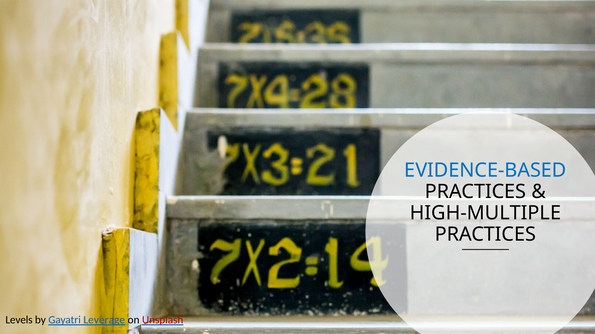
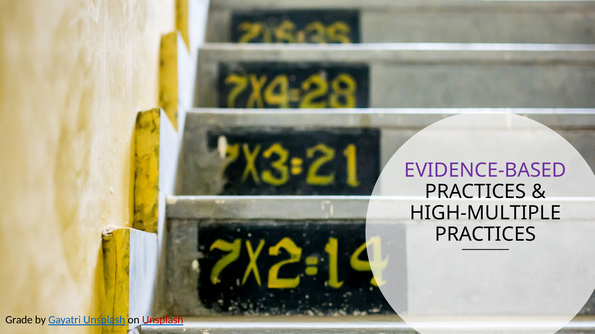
EVIDENCE-BASED colour: blue -> purple (485, 171)
Levels: Levels -> Grade (19, 321)
Gayatri Leverage: Leverage -> Unsplash (104, 321)
